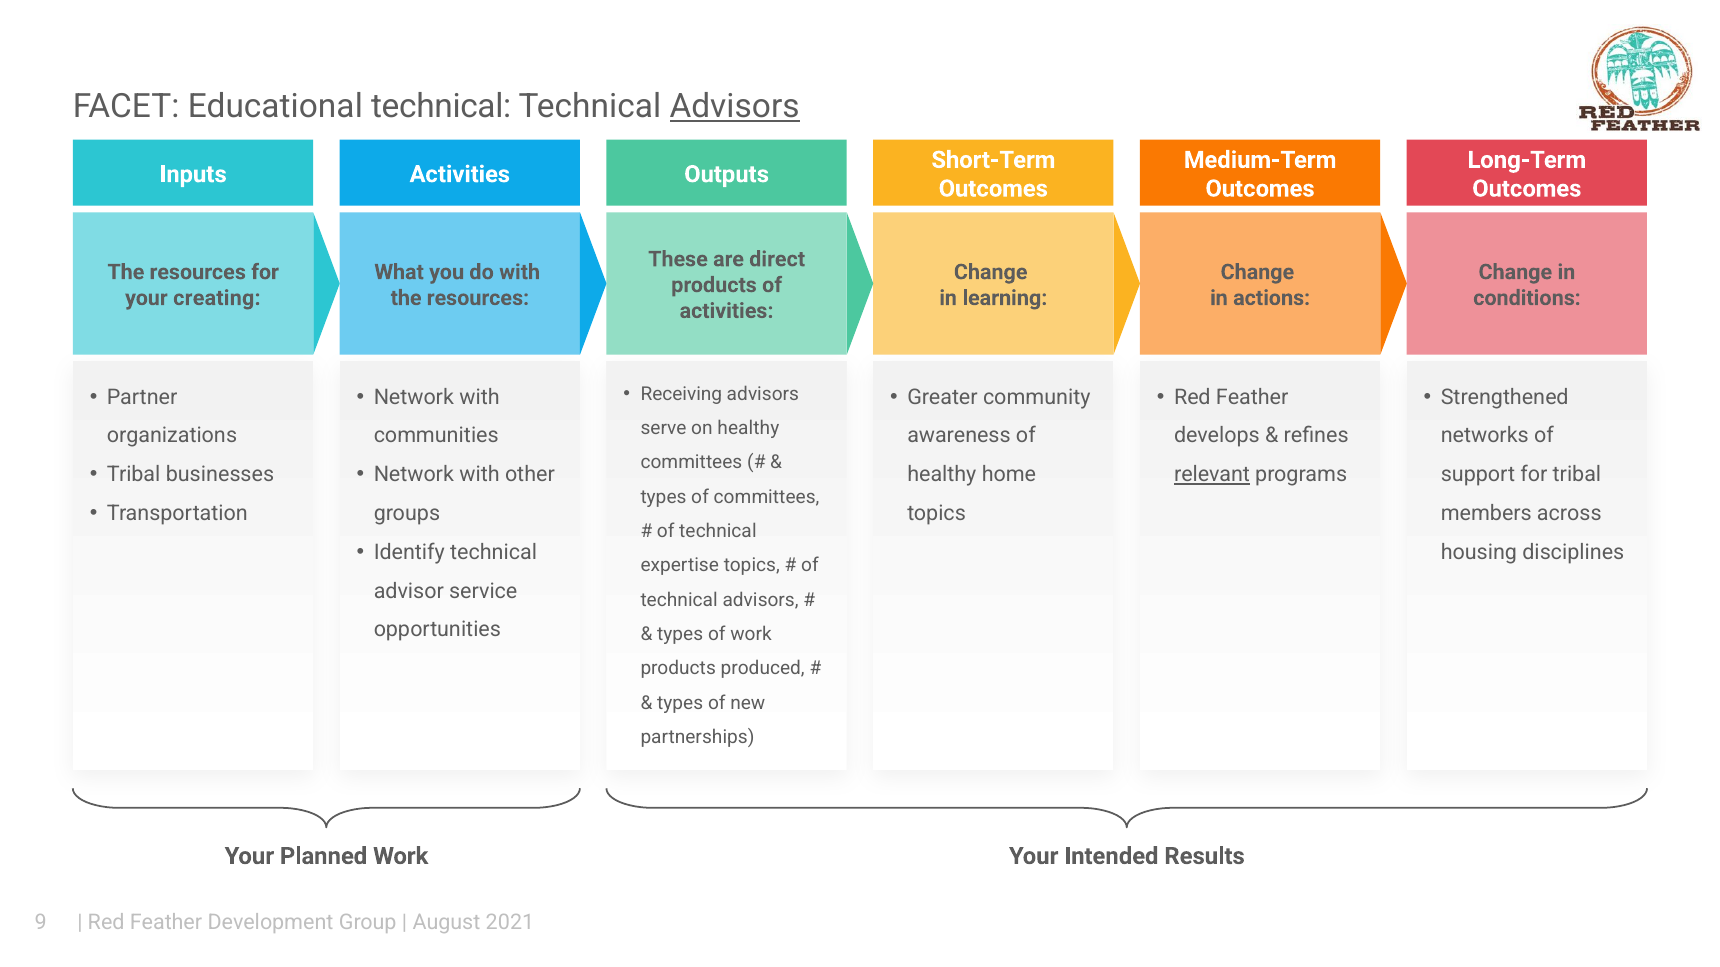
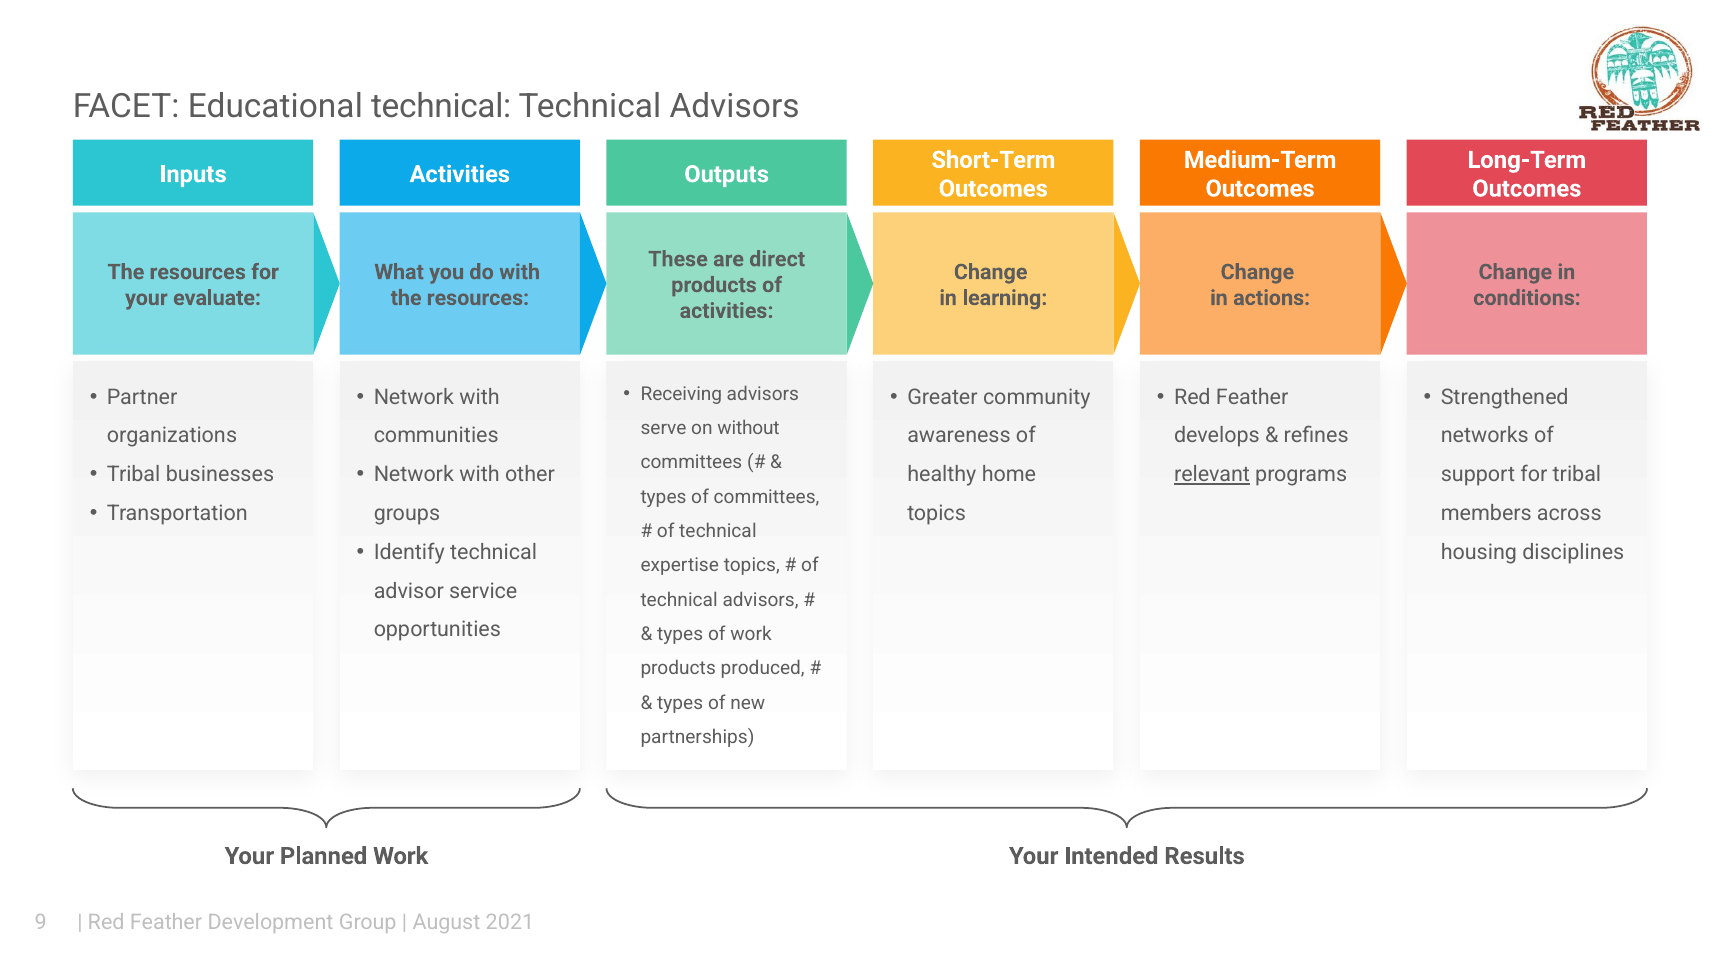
Advisors underline: present -> none (735, 106)
creating: creating -> evaluate (217, 298)
on healthy: healthy -> without (749, 429)
